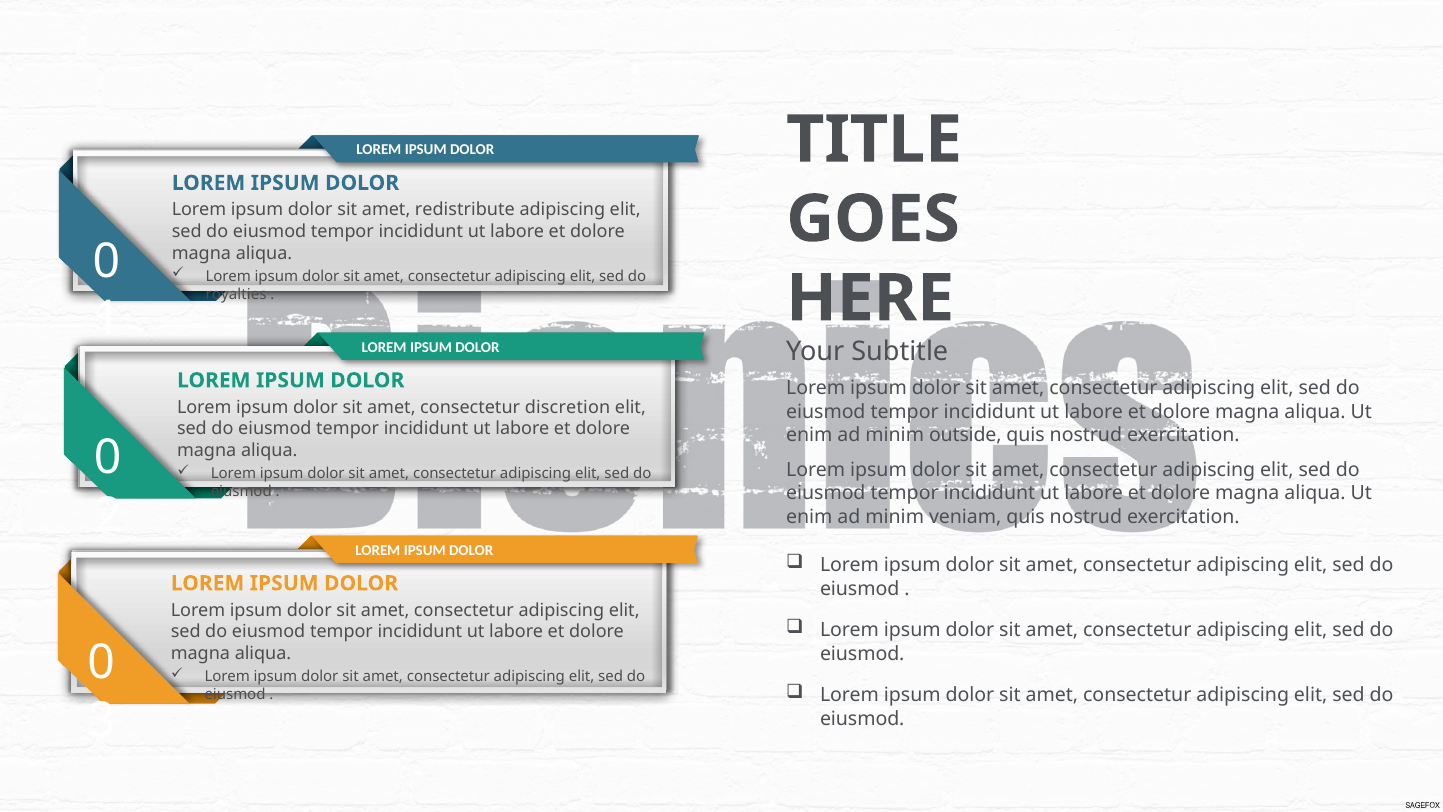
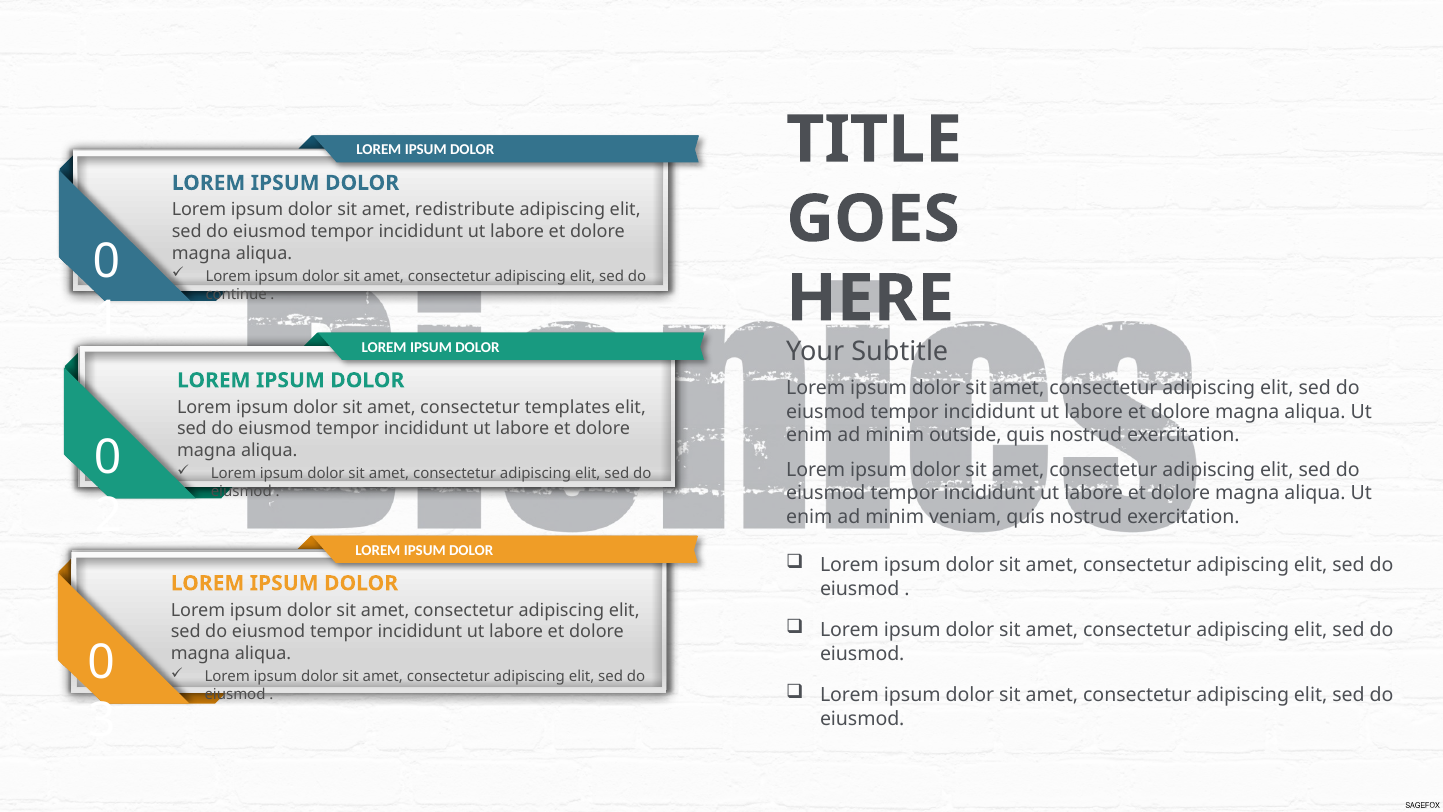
royalties: royalties -> continue (236, 294)
discretion: discretion -> templates (568, 407)
